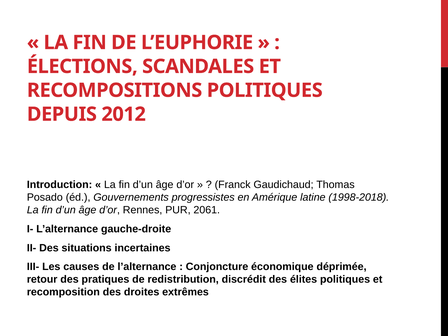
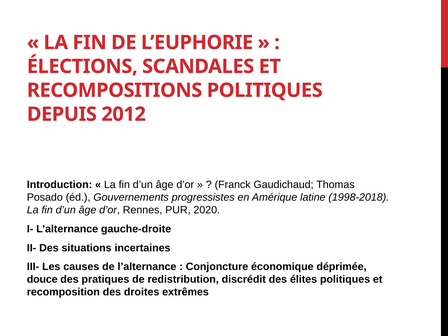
2061: 2061 -> 2020 (207, 210)
retour: retour -> douce (42, 279)
